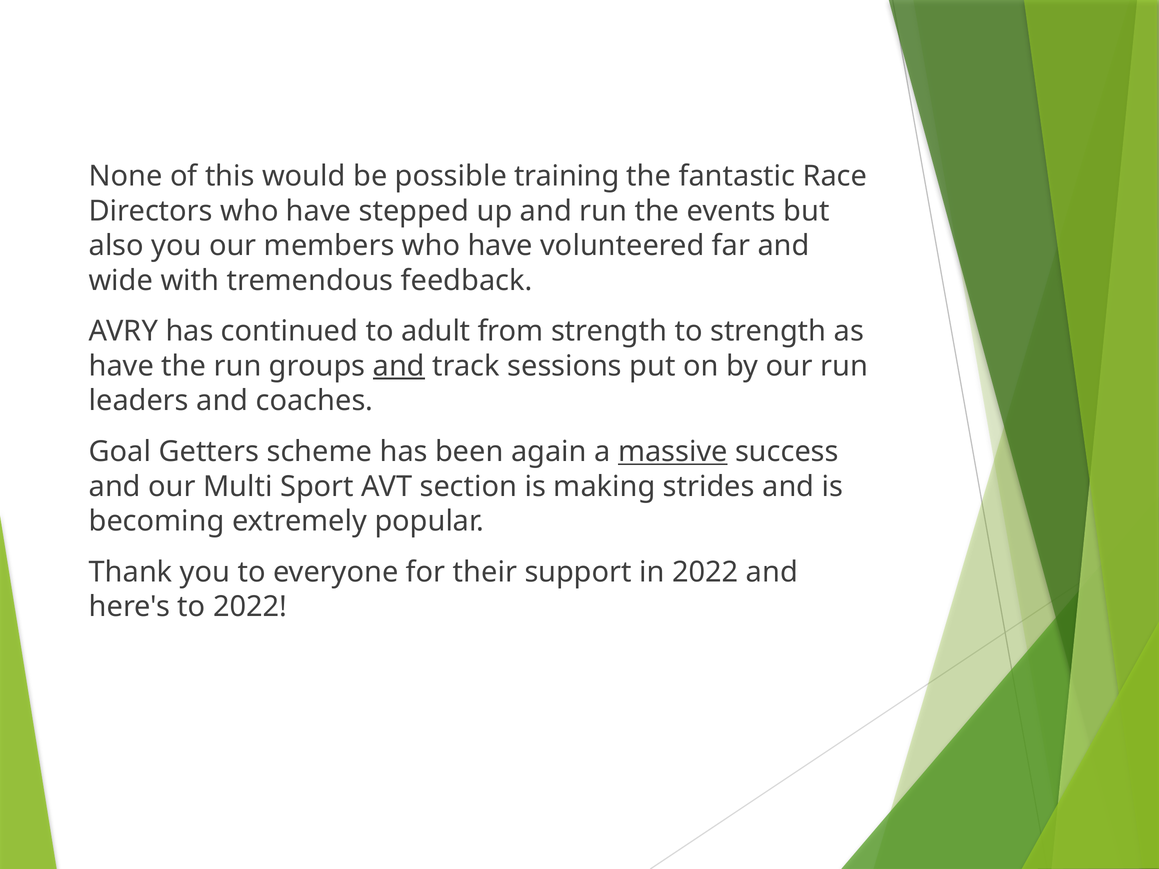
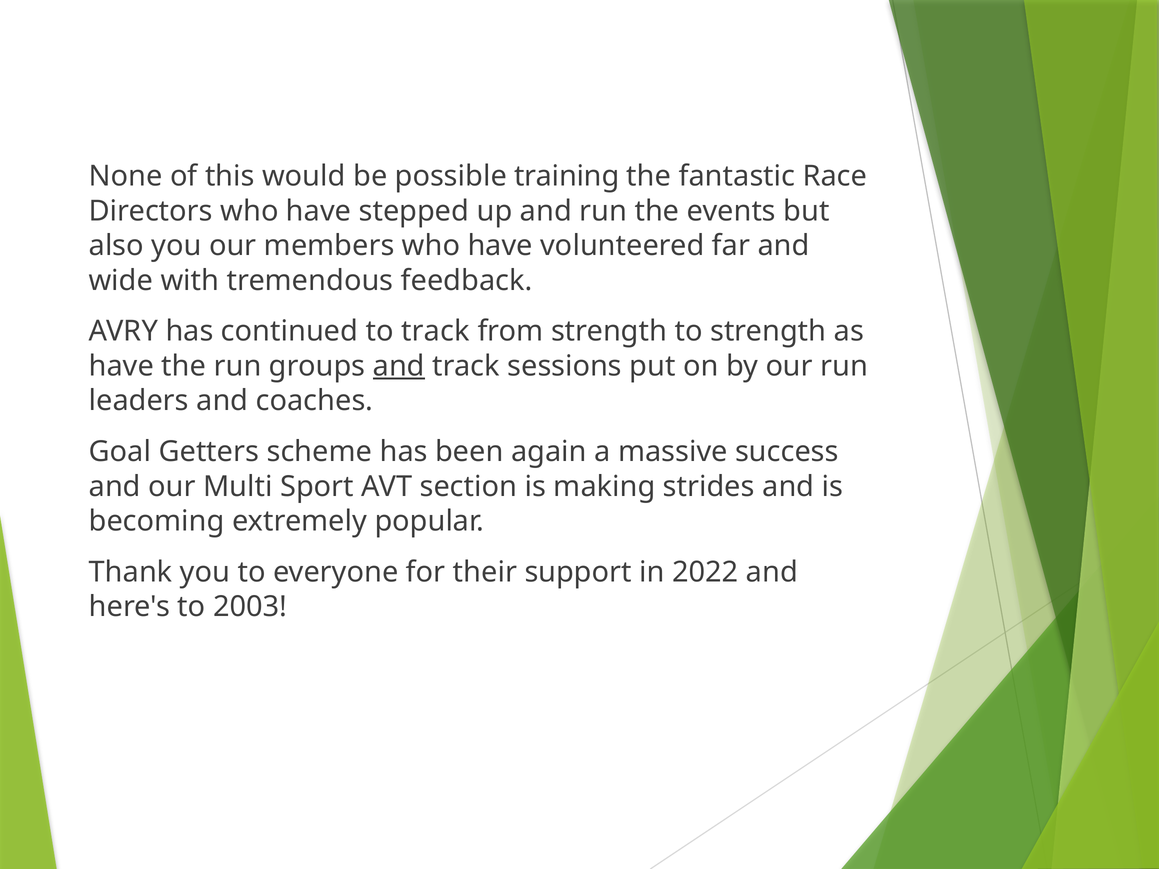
to adult: adult -> track (436, 331)
massive underline: present -> none (673, 452)
to 2022: 2022 -> 2003 (250, 607)
